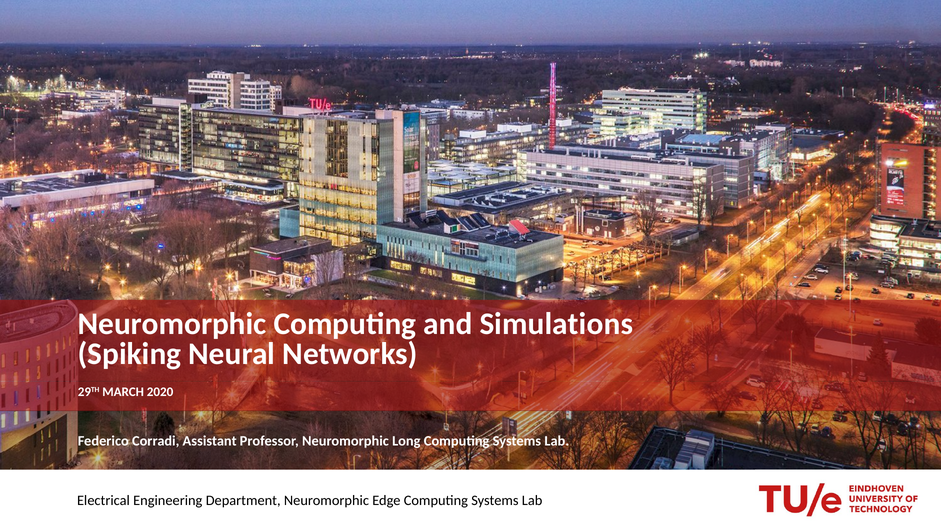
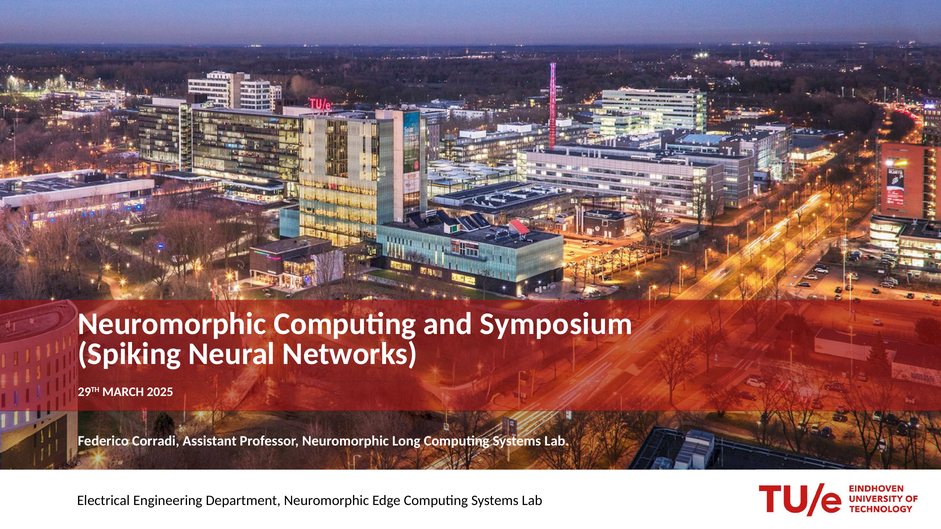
Simulations: Simulations -> Symposium (556, 324)
2020: 2020 -> 2025 (160, 392)
